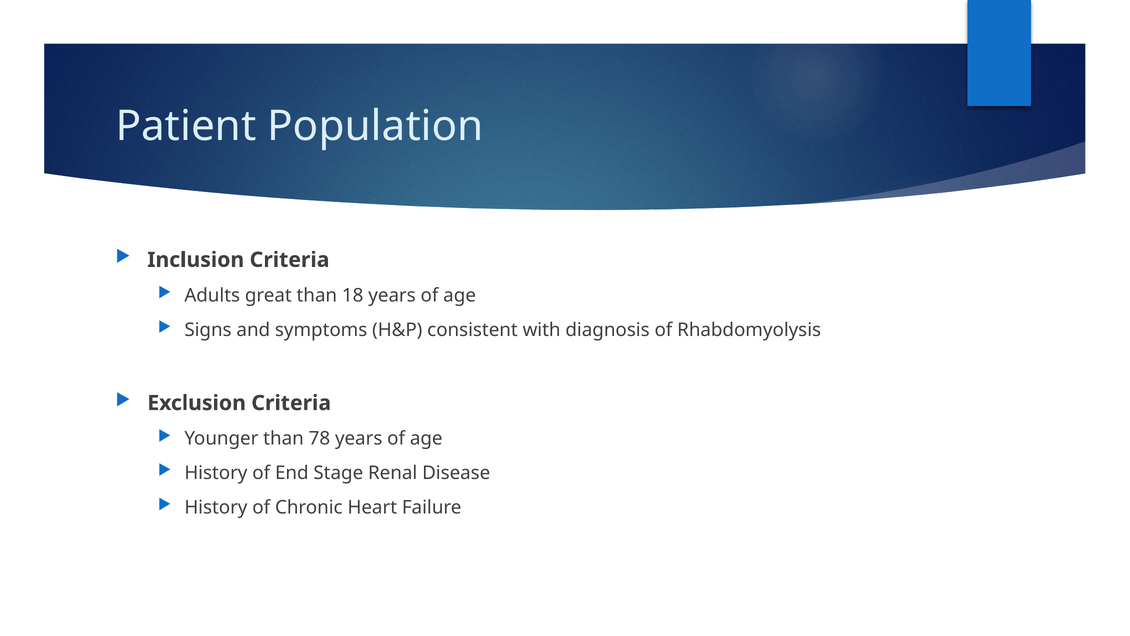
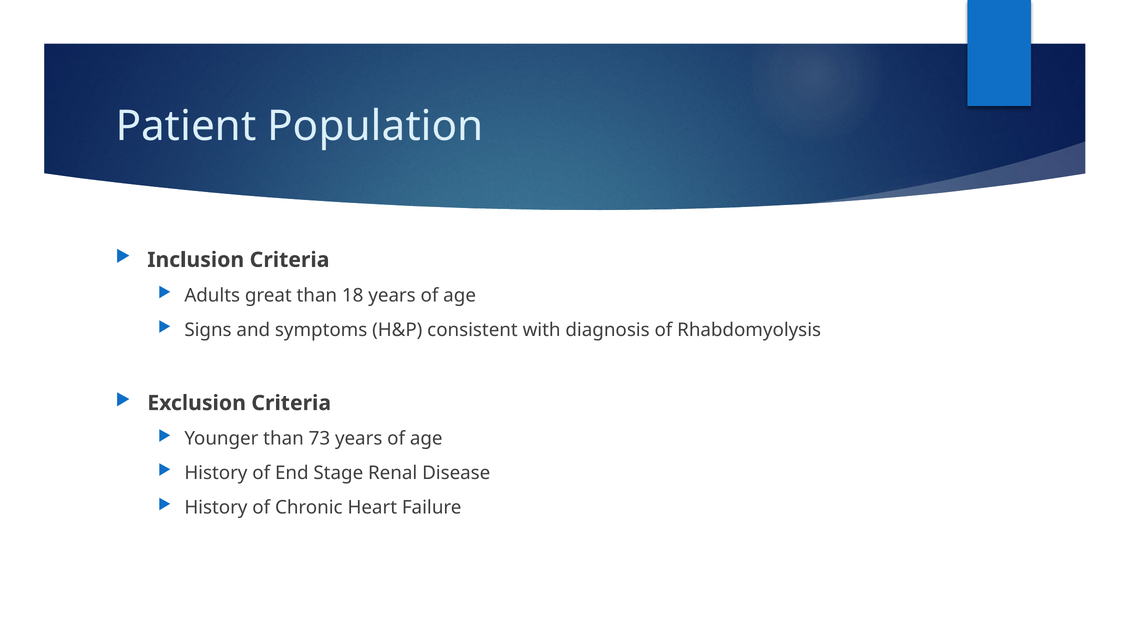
78: 78 -> 73 (319, 438)
